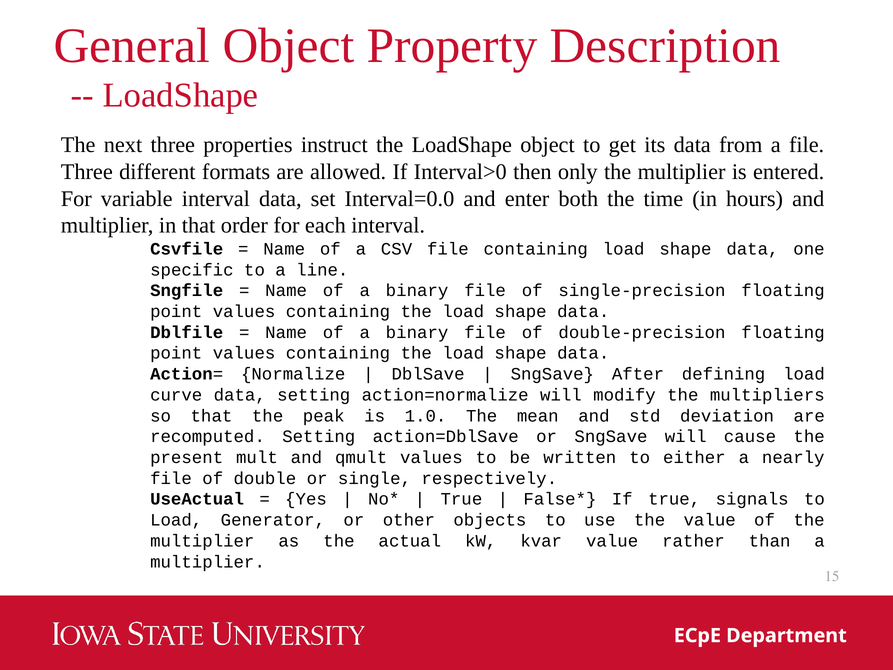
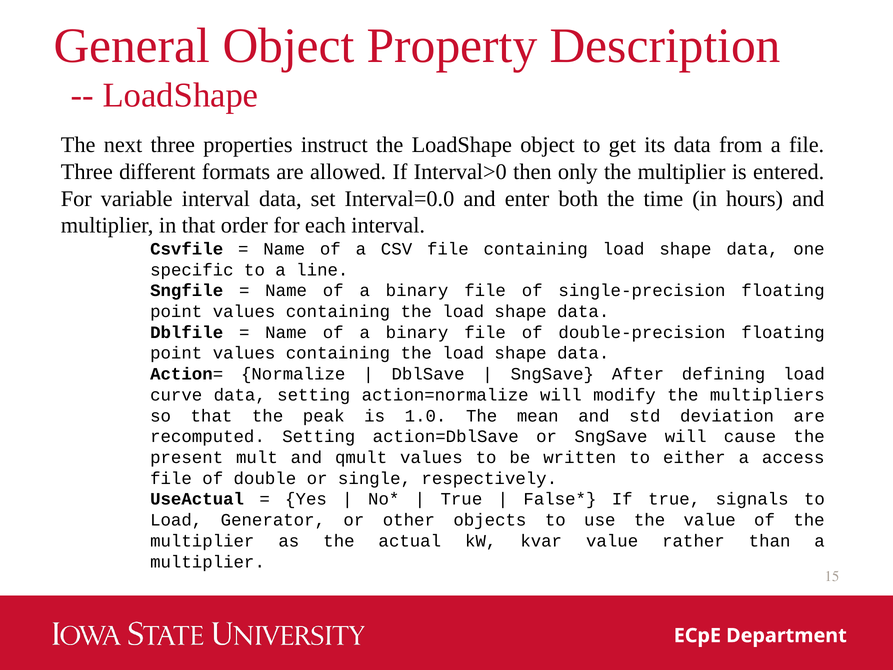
nearly: nearly -> access (793, 457)
